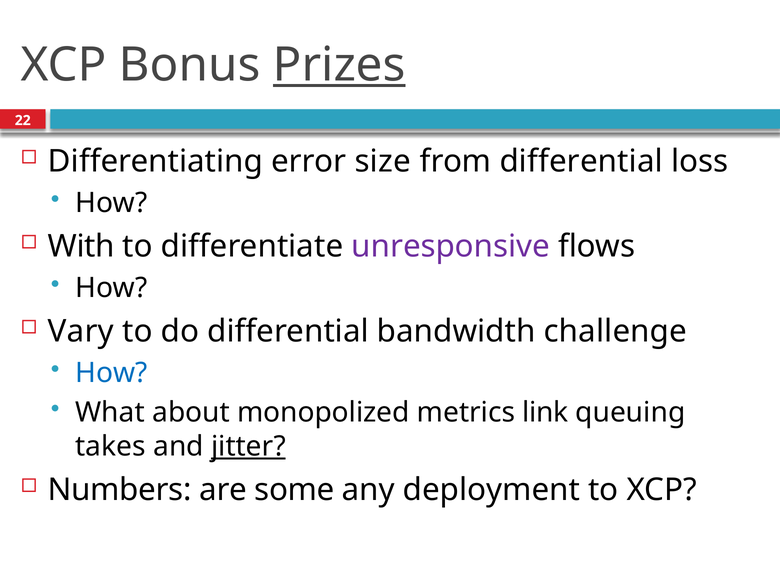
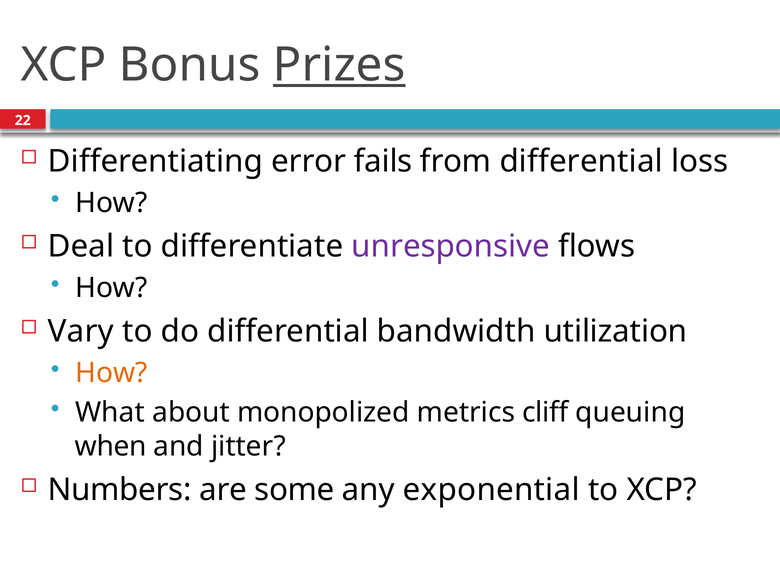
size: size -> fails (383, 161)
With: With -> Deal (81, 246)
challenge: challenge -> utilization (615, 331)
How colour: blue -> orange (111, 373)
link: link -> cliff (545, 413)
takes: takes -> when (111, 446)
jitter underline: present -> none (248, 446)
deployment: deployment -> exponential (491, 490)
